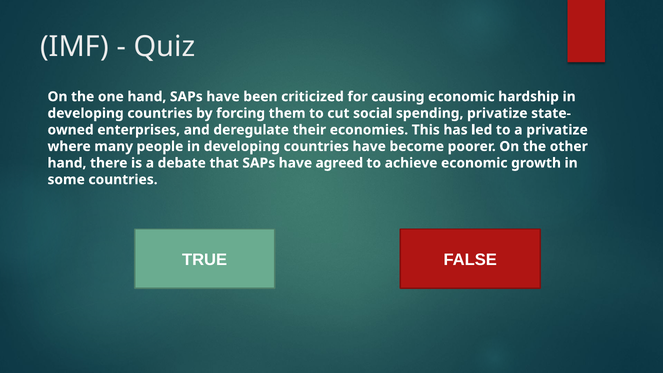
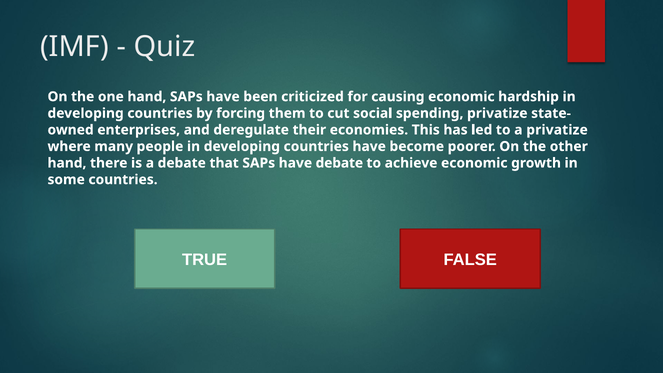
have agreed: agreed -> debate (339, 163)
